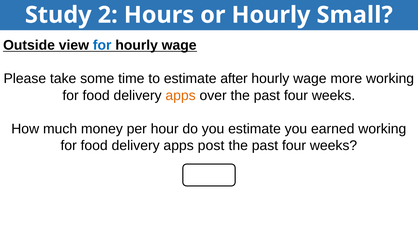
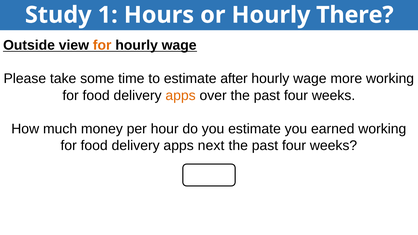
2: 2 -> 1 (108, 15)
Small: Small -> There (355, 15)
for colour: blue -> orange (102, 45)
post: post -> next (211, 146)
